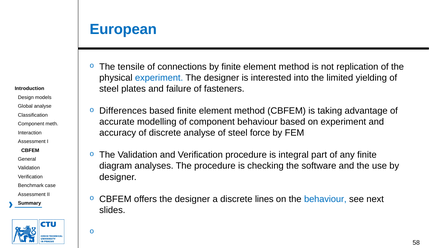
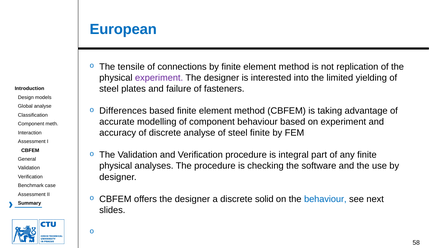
experiment colour: blue -> purple (159, 78)
steel force: force -> finite (260, 133)
diagram: diagram -> physical (116, 166)
lines: lines -> solid (264, 199)
